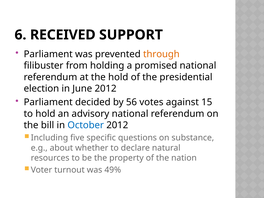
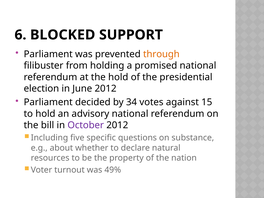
RECEIVED: RECEIVED -> BLOCKED (63, 35)
56: 56 -> 34 (131, 102)
October colour: blue -> purple (86, 125)
